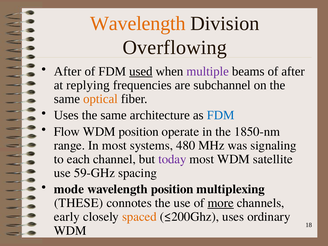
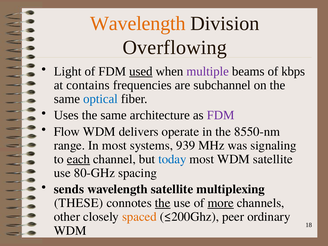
After: After -> Light (68, 71)
of after: after -> kbps (293, 71)
replying: replying -> contains (88, 85)
optical colour: orange -> blue (100, 99)
FDM colour: blue -> purple (221, 115)
WDM position: position -> delivers (139, 132)
1850-nm: 1850-nm -> 8550-nm (257, 132)
480: 480 -> 939 (186, 145)
each underline: none -> present (78, 159)
today colour: purple -> blue (172, 159)
59-GHz: 59-GHz -> 80-GHz (94, 173)
mode: mode -> sends (69, 189)
wavelength position: position -> satellite (172, 189)
the underline: none -> present (163, 203)
early: early -> other (67, 217)
≤200Ghz uses: uses -> peer (233, 217)
